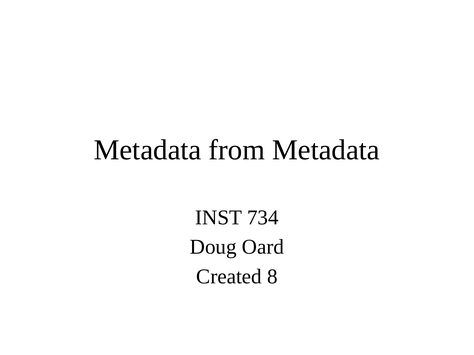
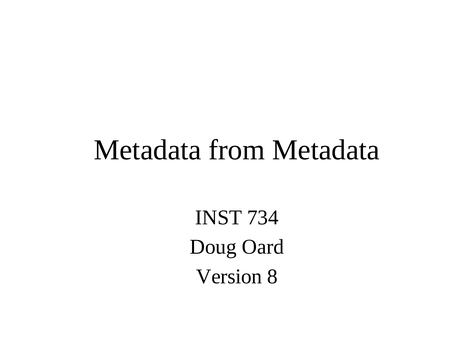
Created: Created -> Version (229, 277)
